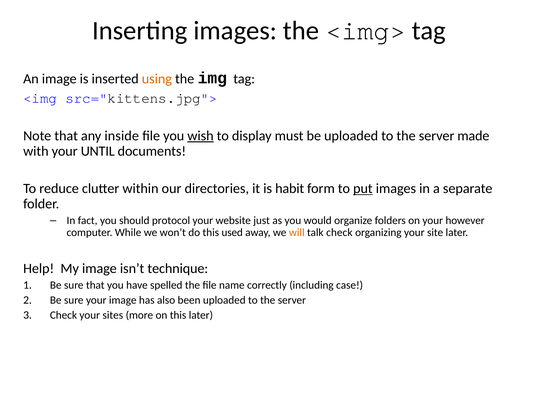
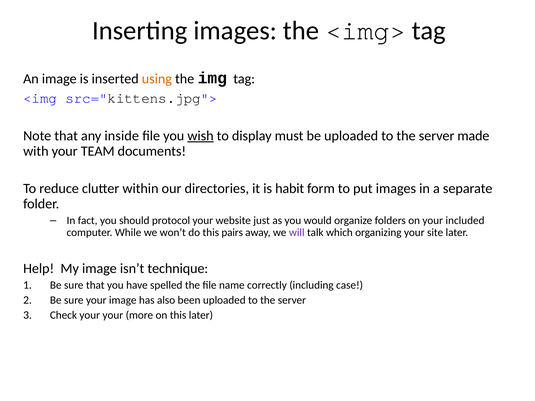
UNTIL: UNTIL -> TEAM (98, 151)
put underline: present -> none (363, 189)
however: however -> included (465, 221)
used: used -> pairs (232, 233)
will colour: orange -> purple (297, 233)
talk check: check -> which (339, 233)
your sites: sites -> your (113, 315)
